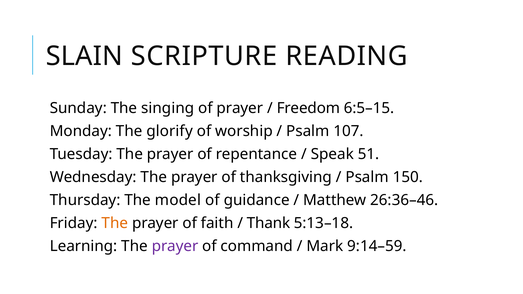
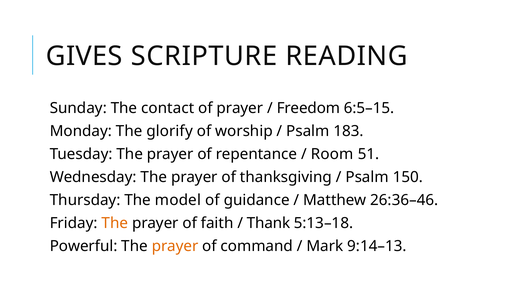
SLAIN: SLAIN -> GIVES (84, 56)
singing: singing -> contact (168, 108)
107: 107 -> 183 (349, 131)
Speak: Speak -> Room (332, 154)
Learning: Learning -> Powerful (84, 246)
prayer colour: purple -> orange (175, 246)
9:14–59: 9:14–59 -> 9:14–13 (377, 246)
